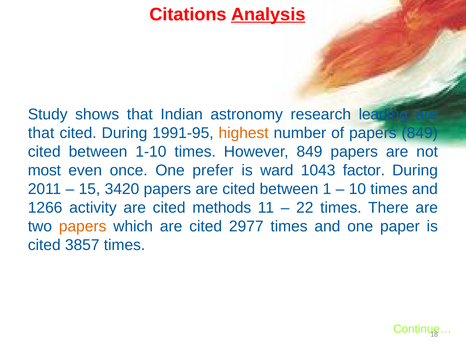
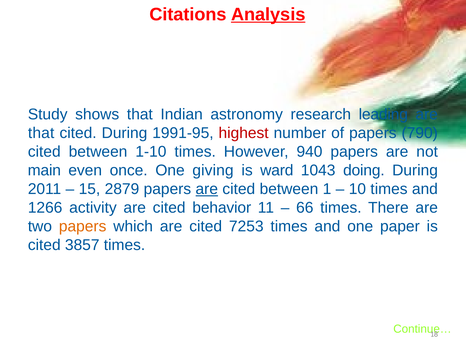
highest colour: orange -> red (244, 133)
papers 849: 849 -> 790 (420, 133)
However 849: 849 -> 940 (309, 152)
most: most -> main (44, 170)
prefer: prefer -> giving (213, 170)
factor: factor -> doing (364, 170)
3420: 3420 -> 2879 (122, 189)
are underline: none -> present (207, 189)
methods: methods -> behavior (222, 208)
22: 22 -> 66 (305, 208)
2977: 2977 -> 7253 (246, 226)
